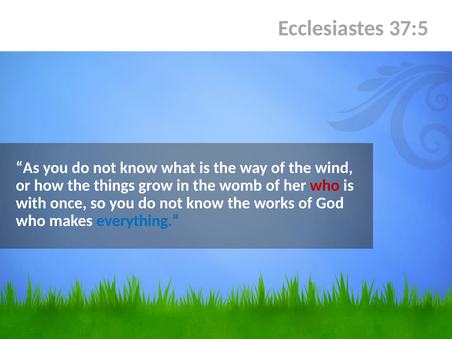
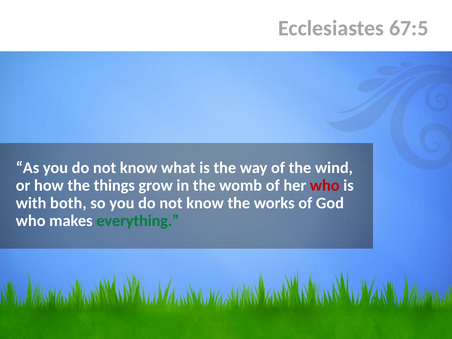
37:5: 37:5 -> 67:5 (409, 28)
once: once -> both (68, 203)
everything colour: blue -> green (138, 221)
